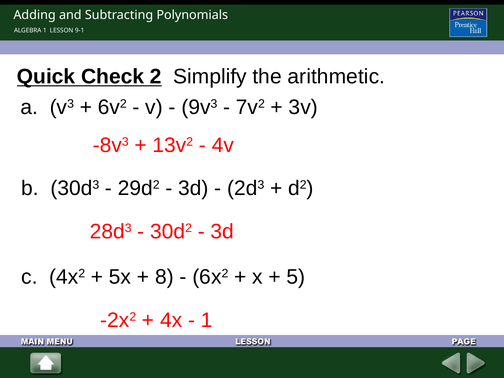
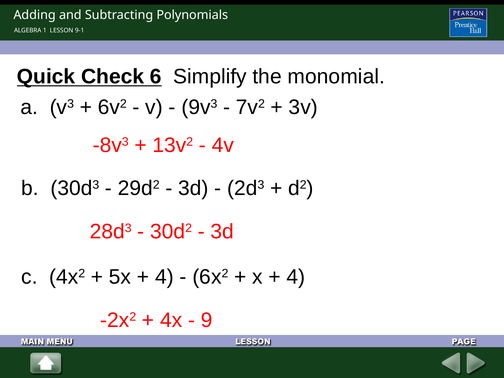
2: 2 -> 6 (156, 77)
arithmetic: arithmetic -> monomial (336, 77)
8: 8 -> 4 (164, 277)
5: 5 -> 4 (296, 277)
1: 1 -> 9 (207, 320)
